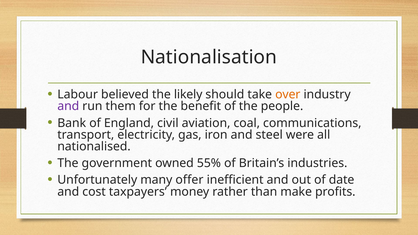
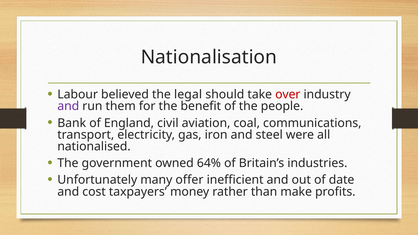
likely: likely -> legal (188, 95)
over colour: orange -> red (288, 95)
55%: 55% -> 64% (209, 163)
